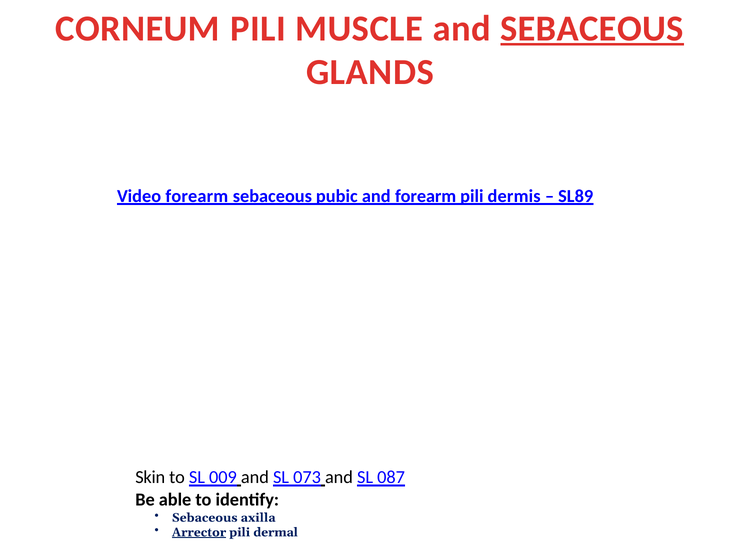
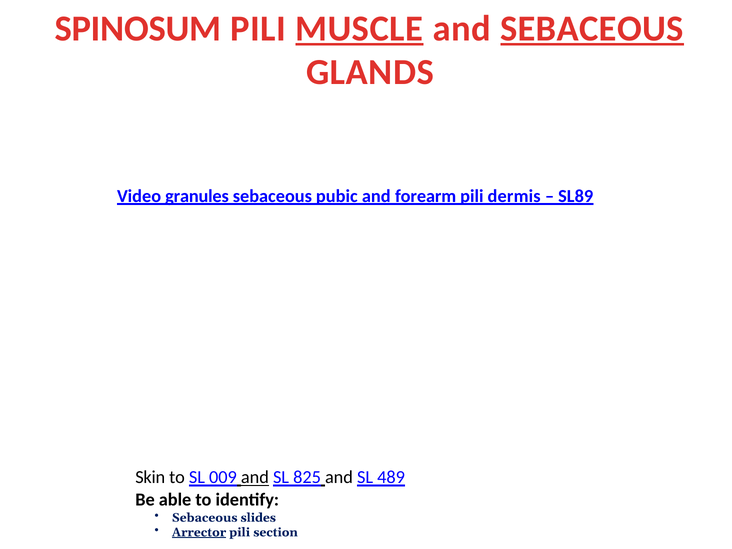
CORNEUM: CORNEUM -> SPINOSUM (138, 28)
MUSCLE underline: none -> present (359, 28)
Video forearm: forearm -> granules (197, 196)
and underline: none -> present (255, 477)
073: 073 -> 825 (307, 477)
087: 087 -> 489 (391, 477)
axilla: axilla -> slides (258, 518)
dermal: dermal -> section (276, 532)
